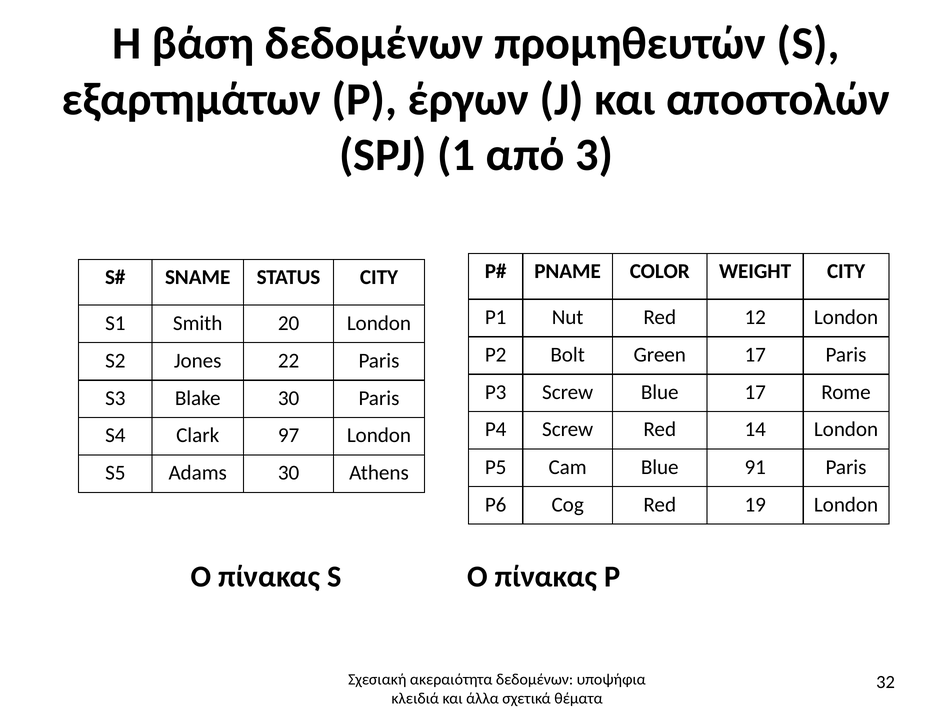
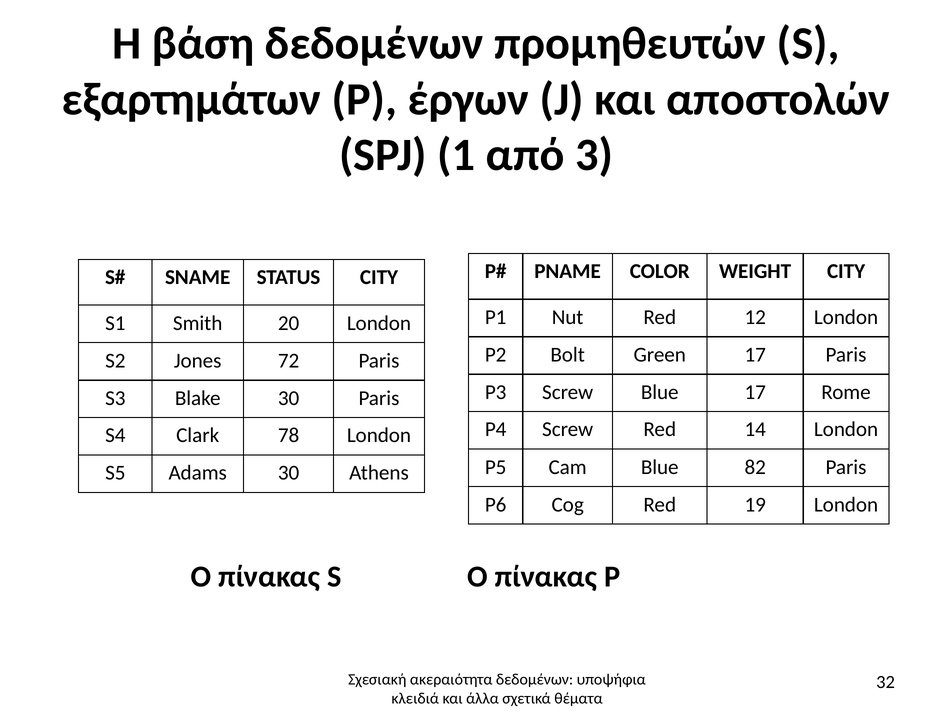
22: 22 -> 72 (289, 361)
97: 97 -> 78 (289, 435)
91: 91 -> 82 (755, 467)
